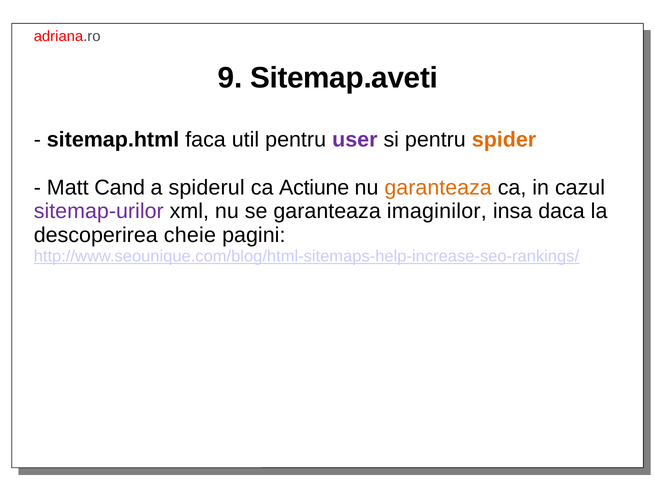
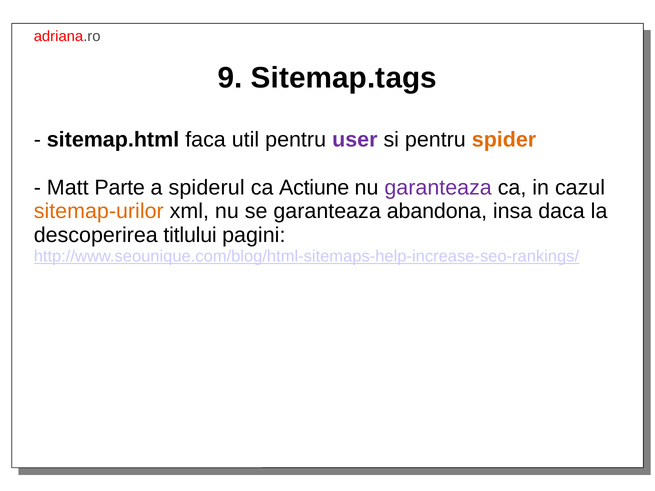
Sitemap.aveti: Sitemap.aveti -> Sitemap.tags (344, 78)
Cand: Cand -> Parte (120, 188)
garanteaza colour: orange -> purple (438, 188)
sitemap-urilor colour: purple -> orange (99, 211)
imaginilor: imaginilor -> abandona (437, 211)
cheie: cheie -> titlului (190, 235)
